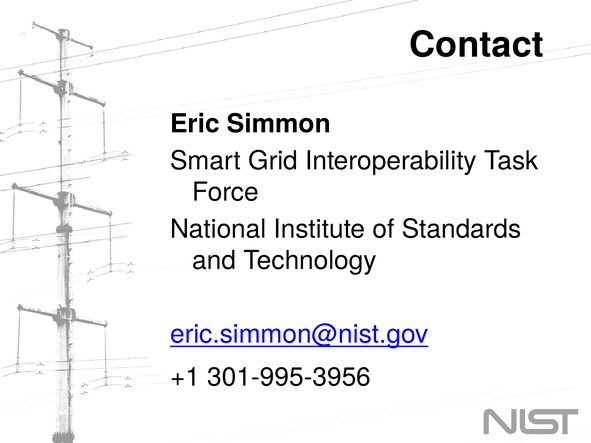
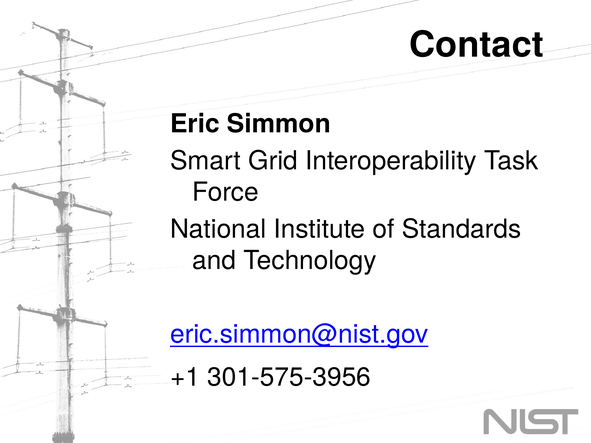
301-995-3956: 301-995-3956 -> 301-575-3956 (289, 377)
